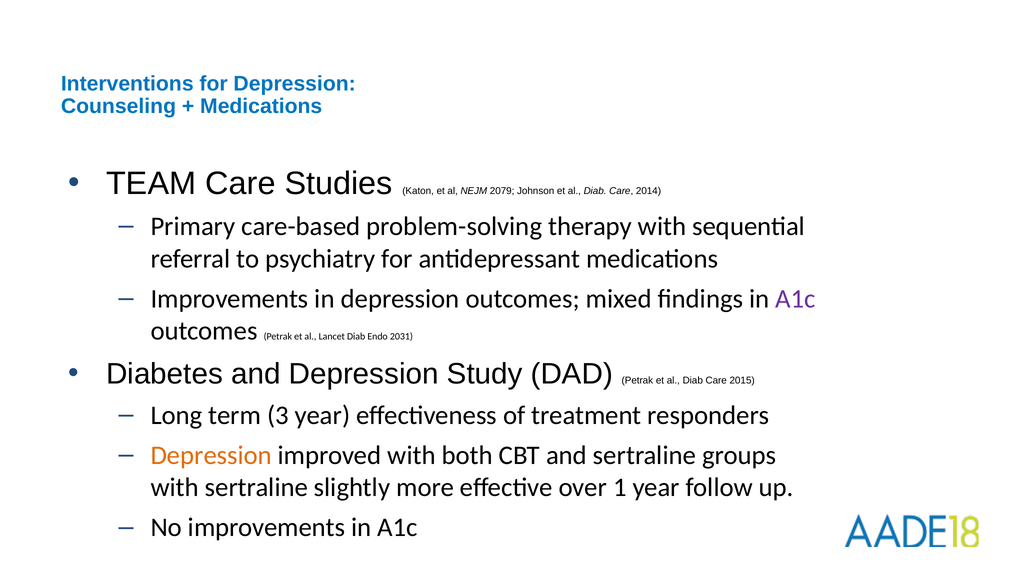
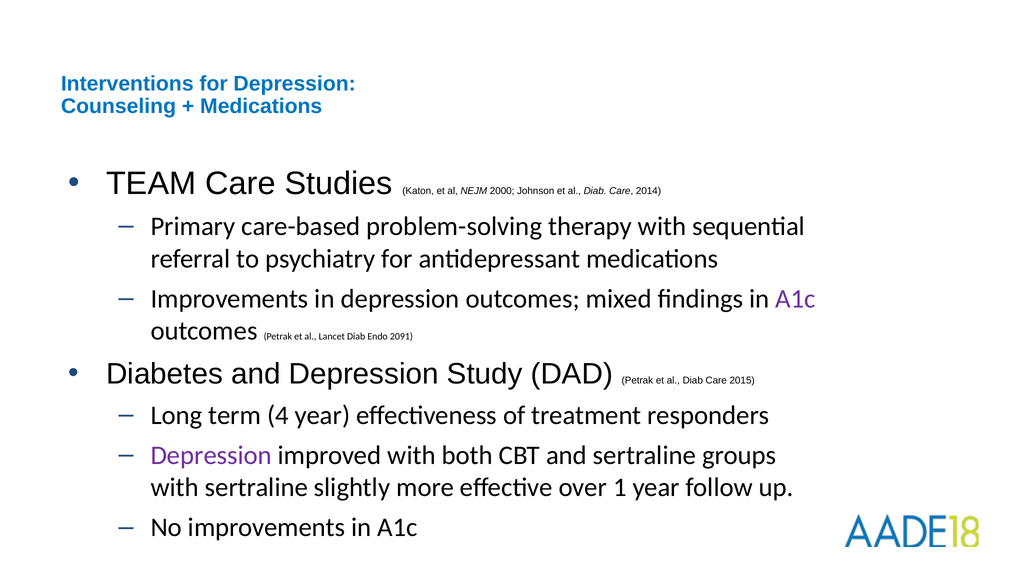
2079: 2079 -> 2000 (502, 191)
2031: 2031 -> 2091 (401, 337)
3: 3 -> 4 (278, 415)
Depression colour: orange -> purple (211, 455)
